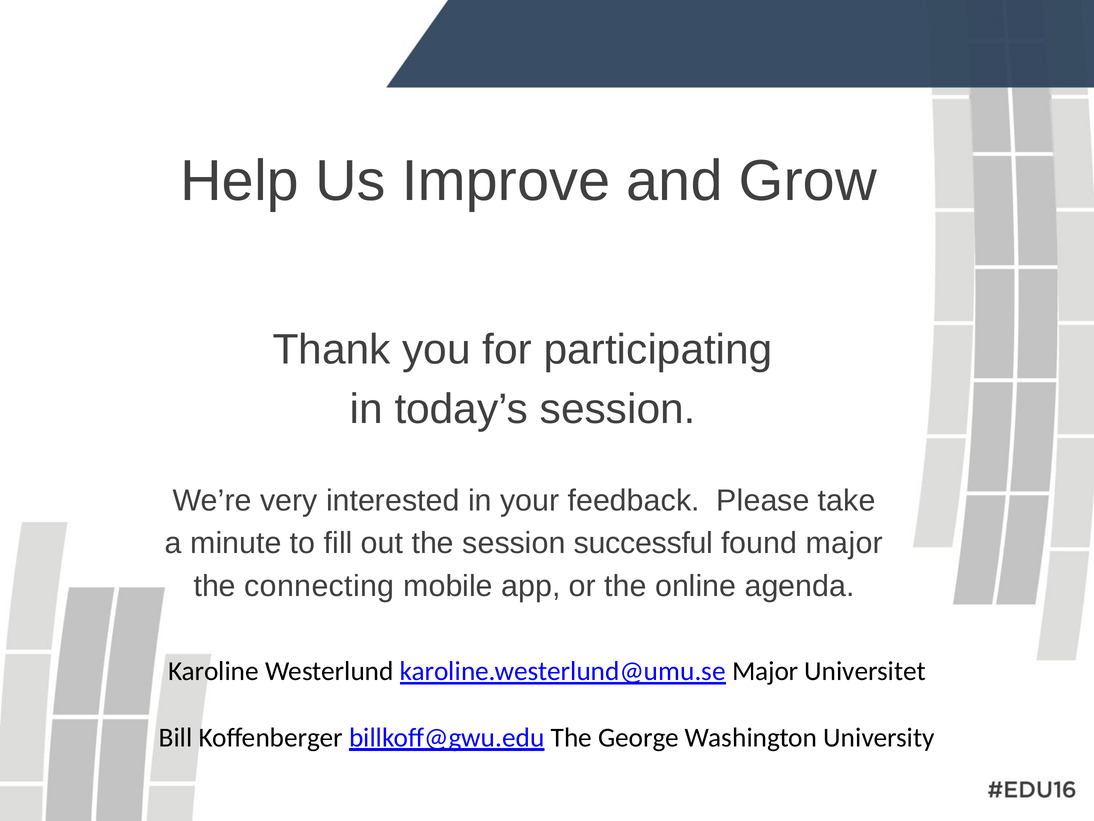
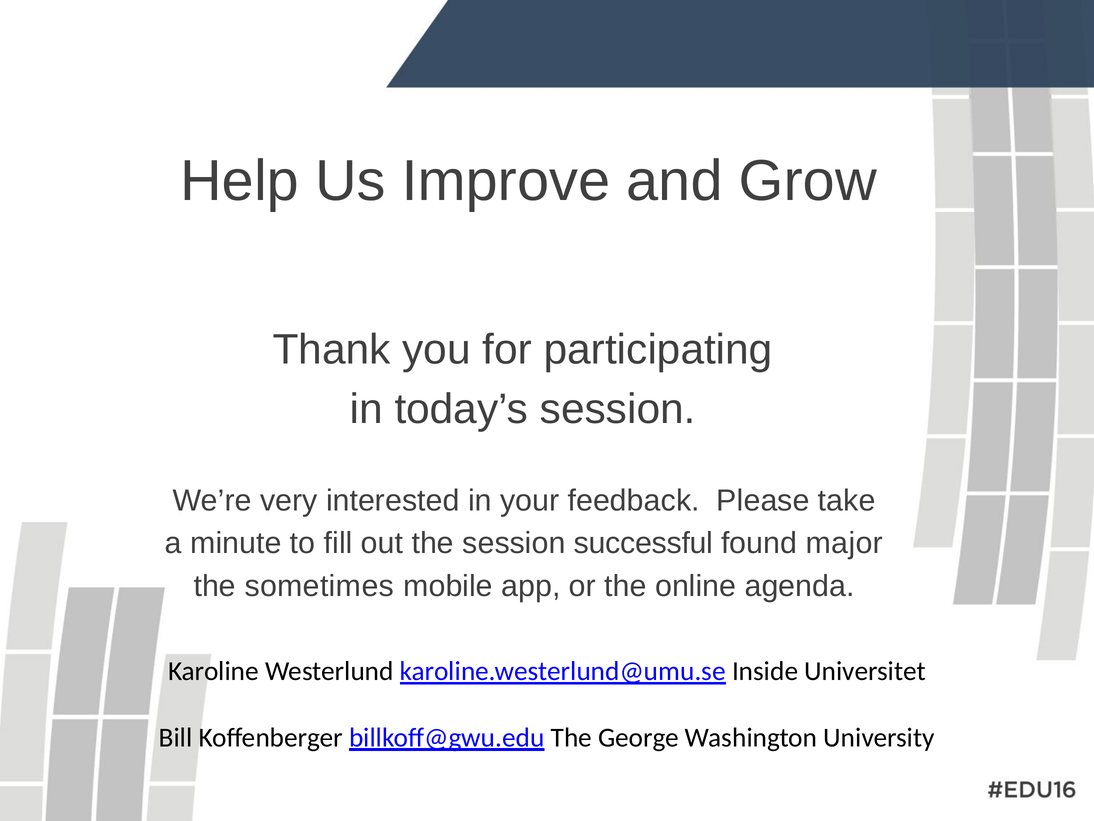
connecting: connecting -> sometimes (319, 586)
karoline.westerlund@umu.se Major: Major -> Inside (765, 671)
